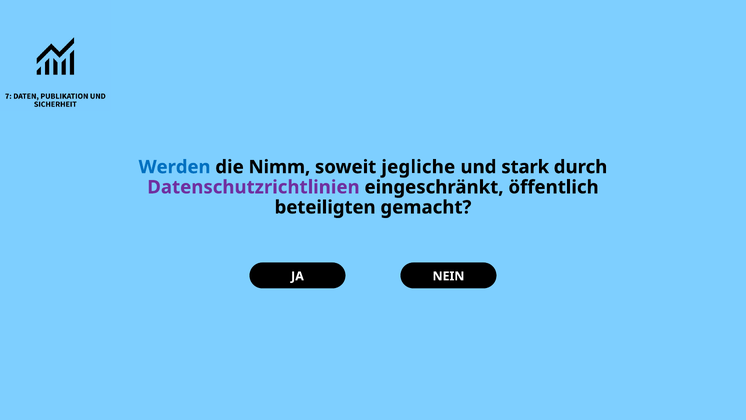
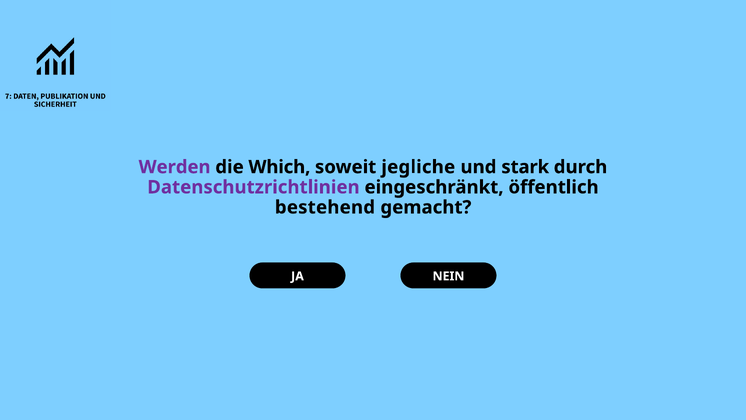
Werden colour: blue -> purple (175, 167)
Nimm: Nimm -> Which (279, 167)
beteiligten: beteiligten -> bestehend (325, 207)
